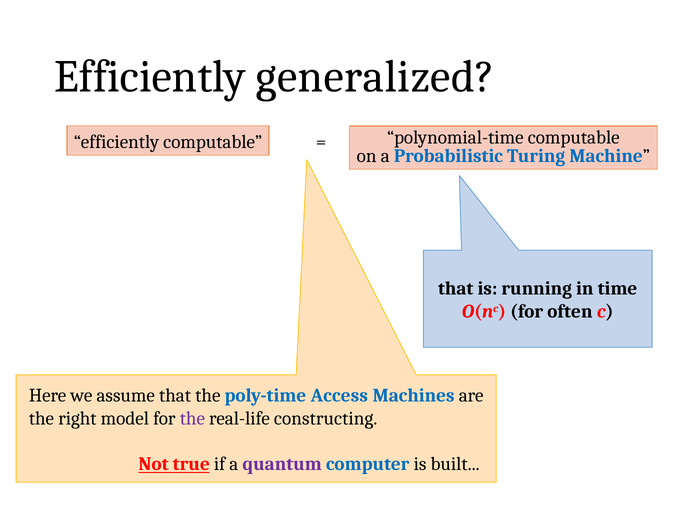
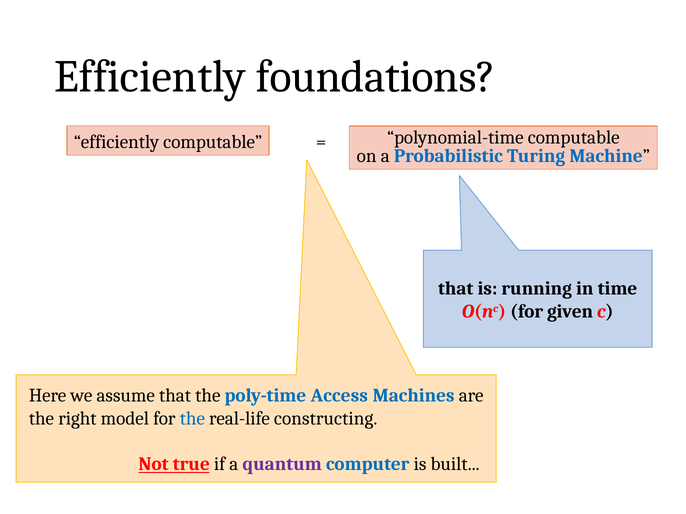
generalized: generalized -> foundations (376, 77)
often: often -> given (570, 312)
the colour: purple -> blue (192, 419)
